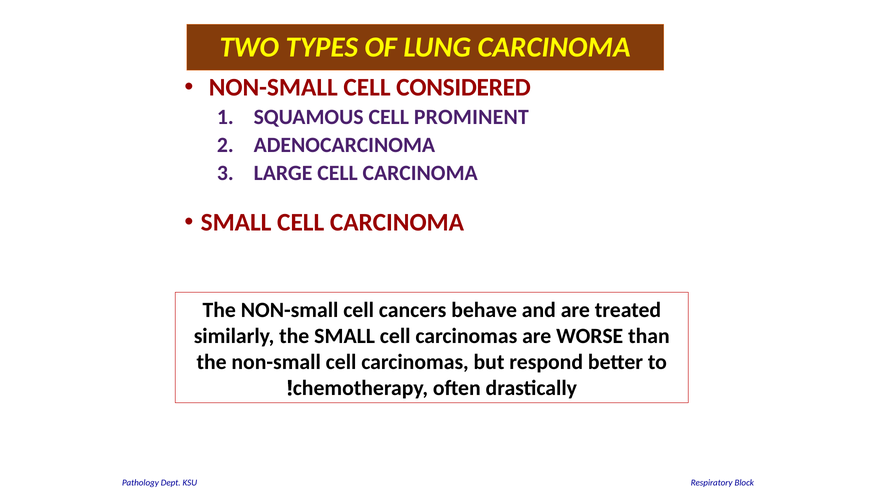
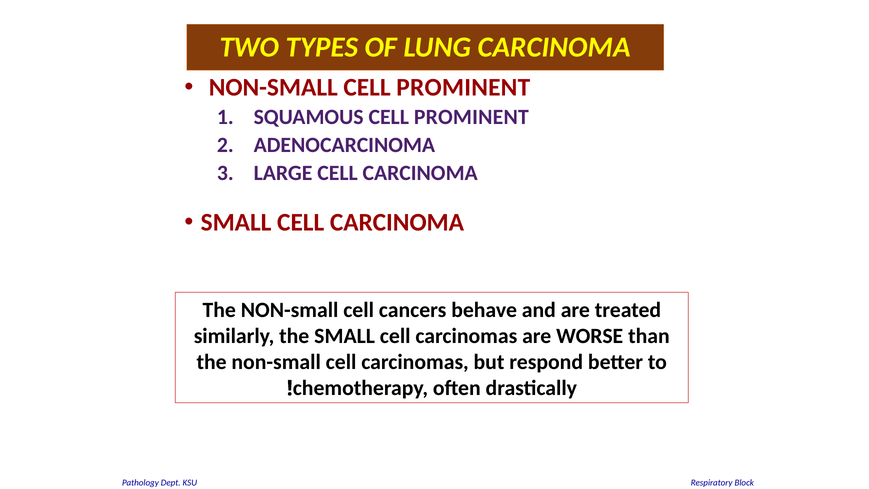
NON-SMALL CELL CONSIDERED: CONSIDERED -> PROMINENT (463, 87)
